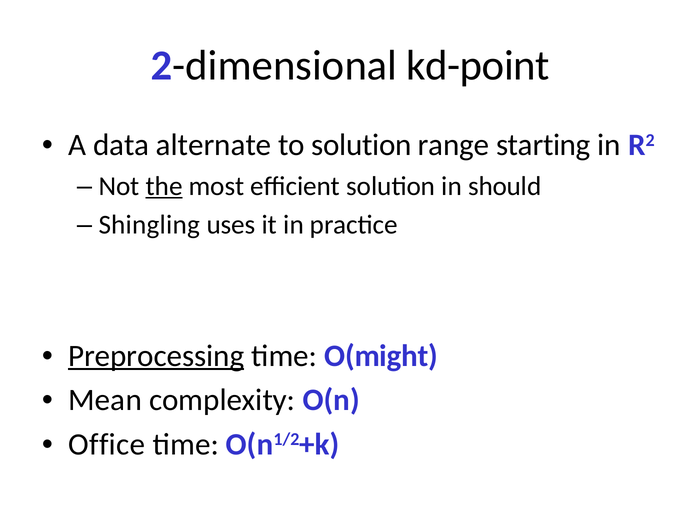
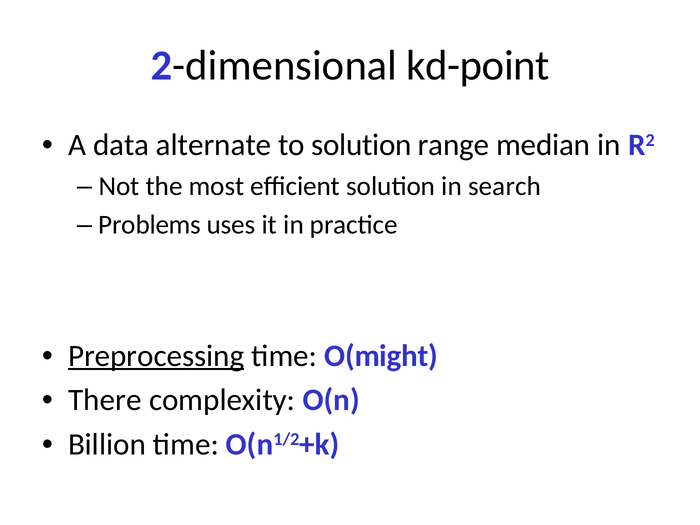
starting: starting -> median (543, 145)
the underline: present -> none (164, 186)
should: should -> search (505, 186)
Shingling: Shingling -> Problems (150, 225)
Mean: Mean -> There (105, 400)
Office: Office -> Billion (107, 445)
